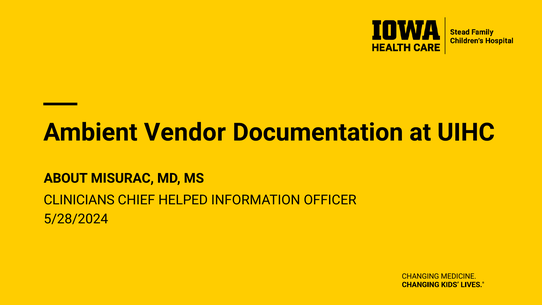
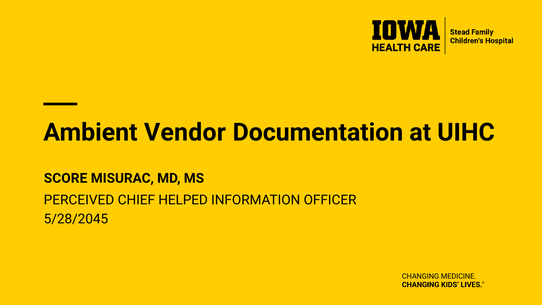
ABOUT: ABOUT -> SCORE (66, 178)
CLINICIANS: CLINICIANS -> PERCEIVED (79, 200)
5/28/2024: 5/28/2024 -> 5/28/2045 (76, 219)
